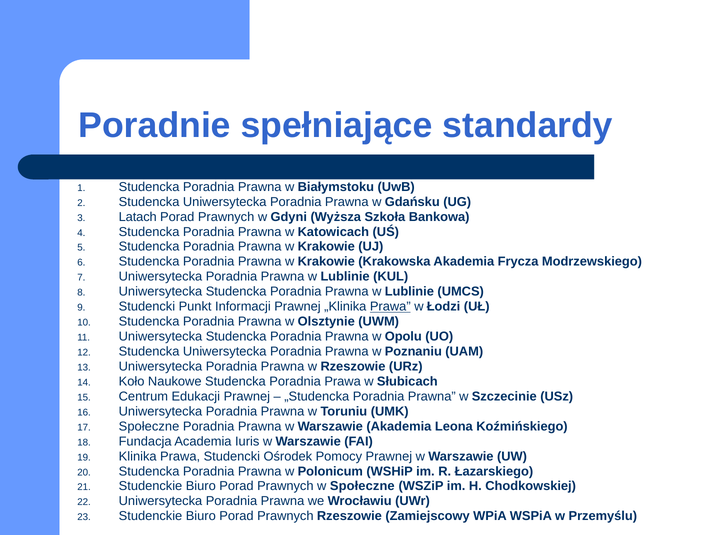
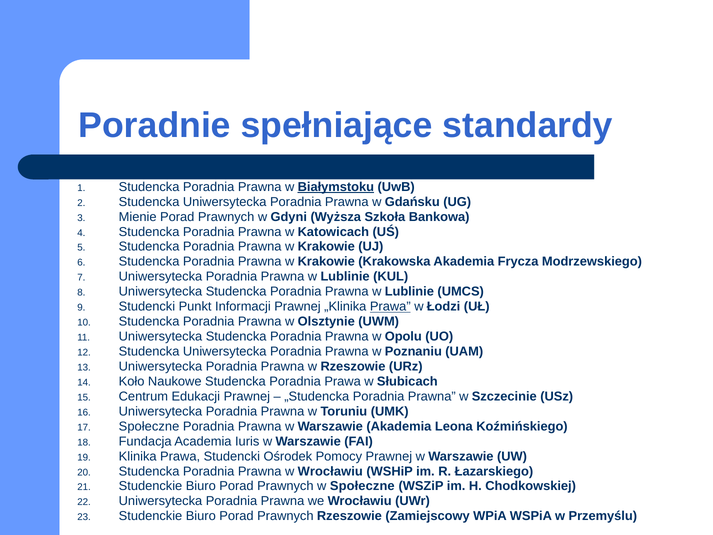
Białymstoku underline: none -> present (336, 187)
Latach: Latach -> Mienie (138, 217)
w Polonicum: Polonicum -> Wrocławiu (330, 471)
